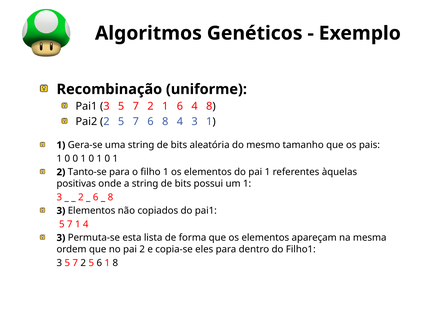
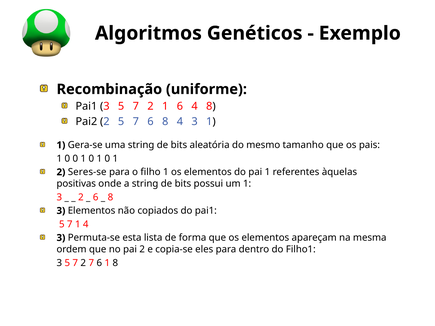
Tanto-se: Tanto-se -> Seres-se (87, 172)
7 2 5: 5 -> 7 (91, 263)
